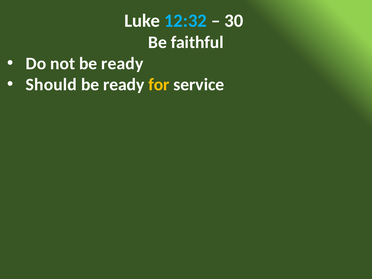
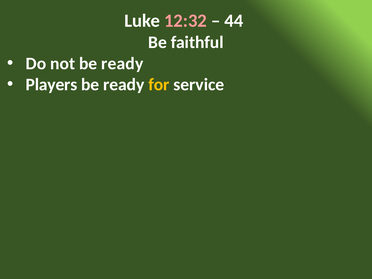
12:32 colour: light blue -> pink (185, 21)
30: 30 -> 44 (234, 21)
Should: Should -> Players (51, 85)
